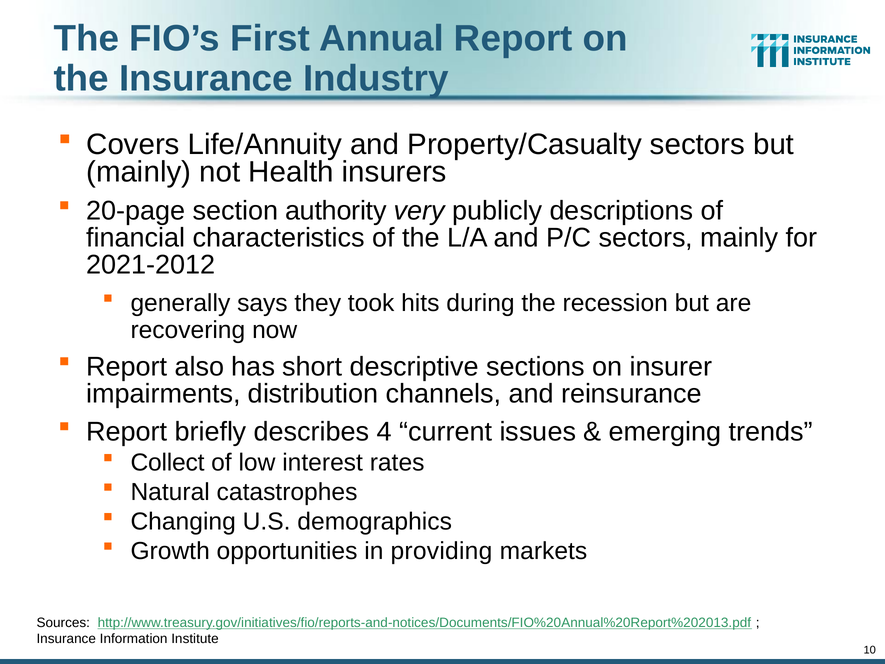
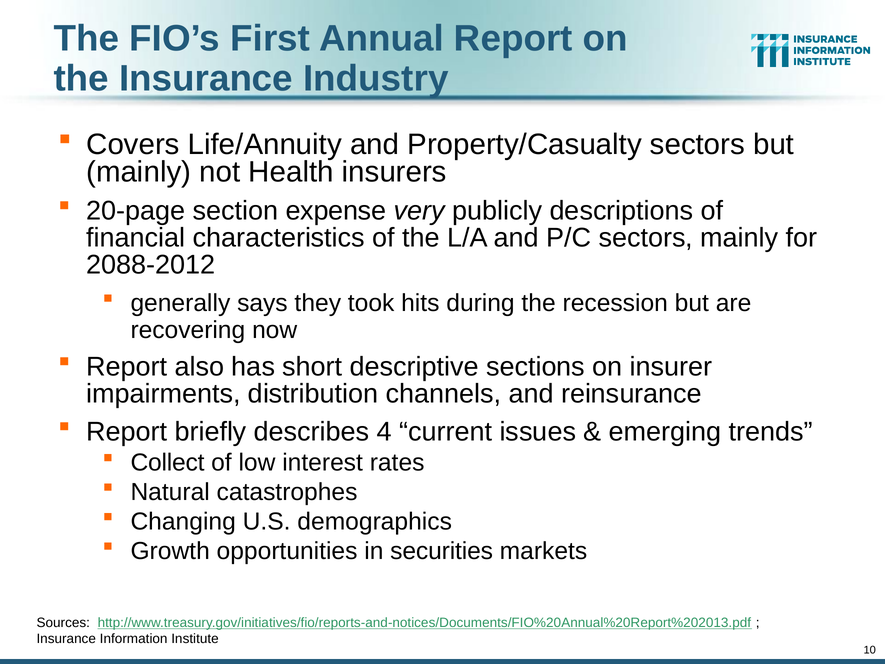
authority: authority -> expense (336, 211)
2021-2012: 2021-2012 -> 2088-2012 (151, 265)
providing: providing -> securities (442, 551)
